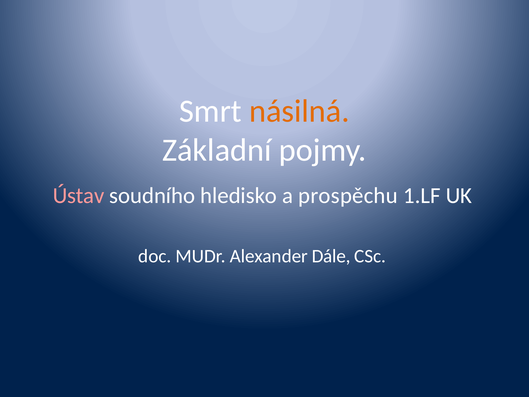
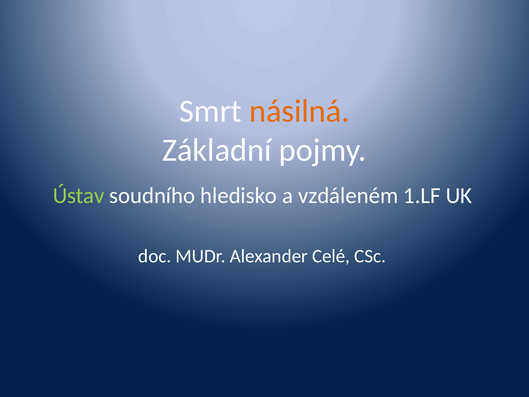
Ústav colour: pink -> light green (79, 195)
prospěchu: prospěchu -> vzdáleném (348, 195)
Dále: Dále -> Celé (331, 256)
